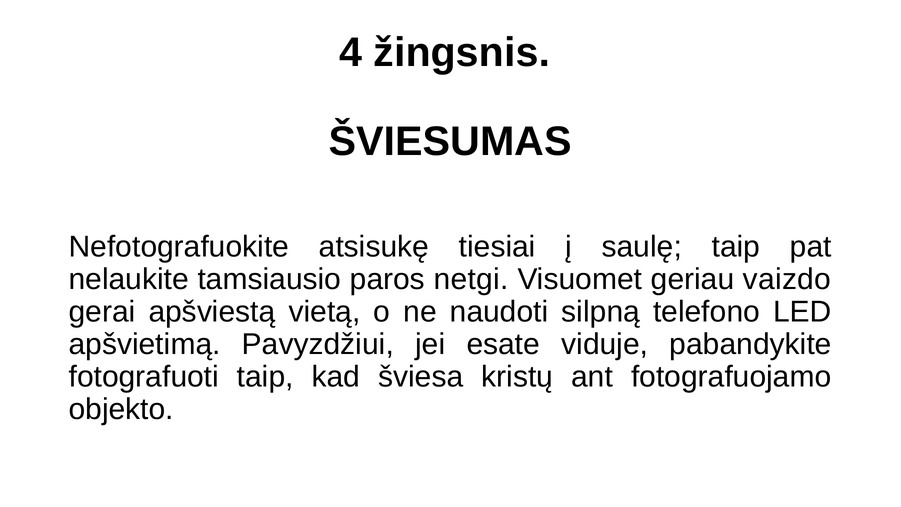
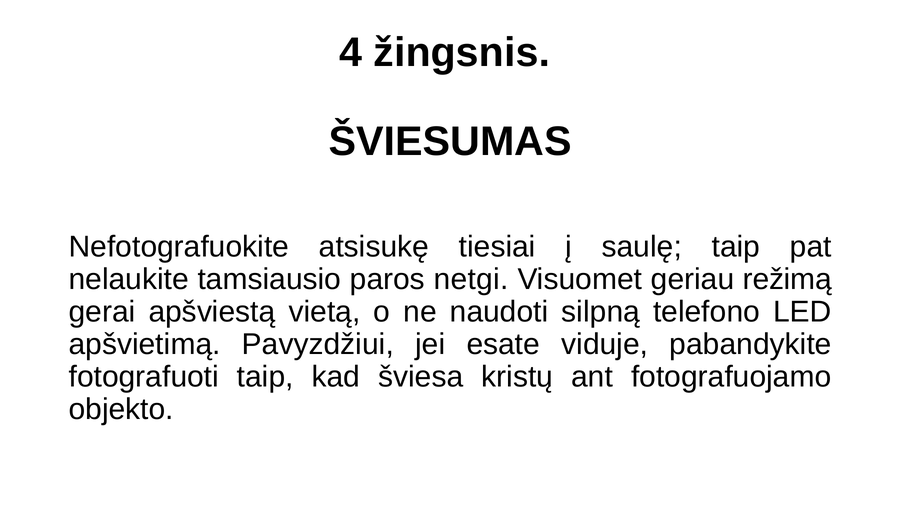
vaizdo: vaizdo -> režimą (787, 279)
